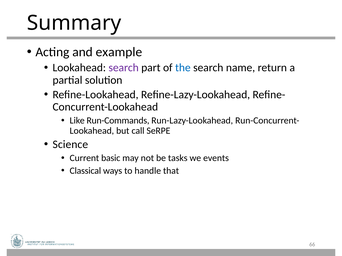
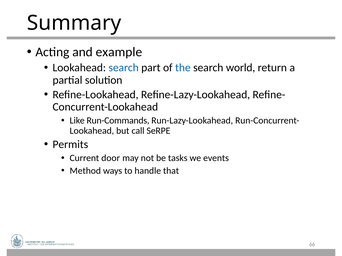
search colour: purple -> blue (124, 68)
name: name -> world (241, 68)
Science: Science -> Permits (70, 145)
basic: basic -> door (111, 158)
Classical: Classical -> Method (85, 171)
